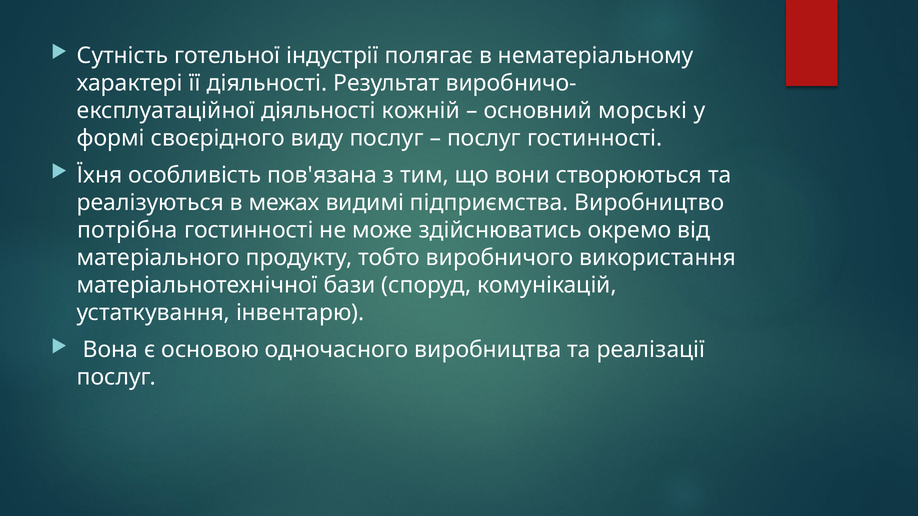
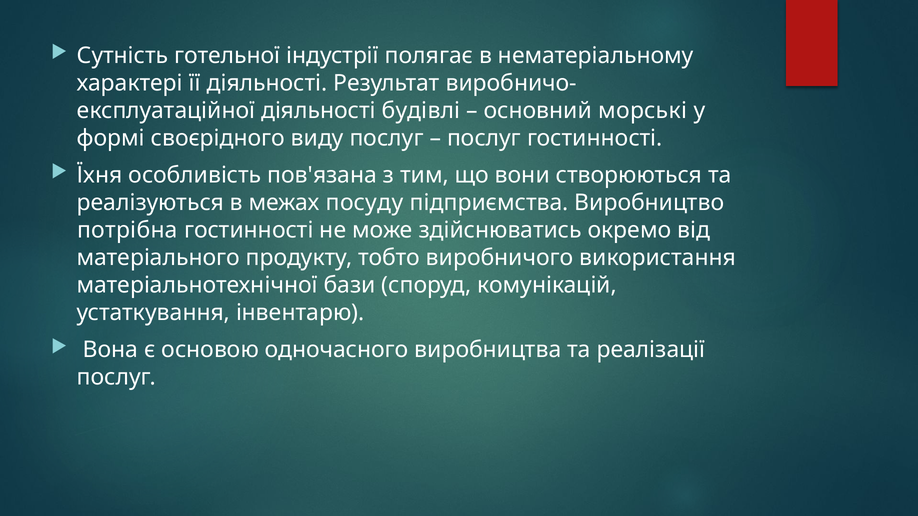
кожній: кожній -> будівлі (421, 111)
видимі: видимі -> посуду (365, 203)
